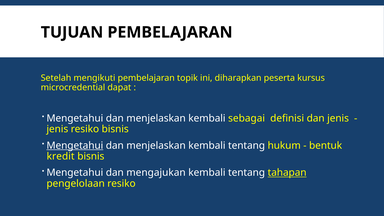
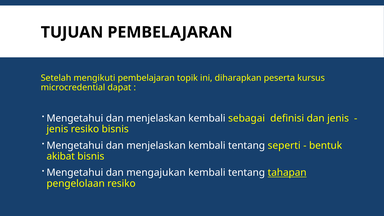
Mengetahui underline: present -> none (75, 146)
hukum: hukum -> seperti (284, 146)
kredit: kredit -> akibat (61, 156)
